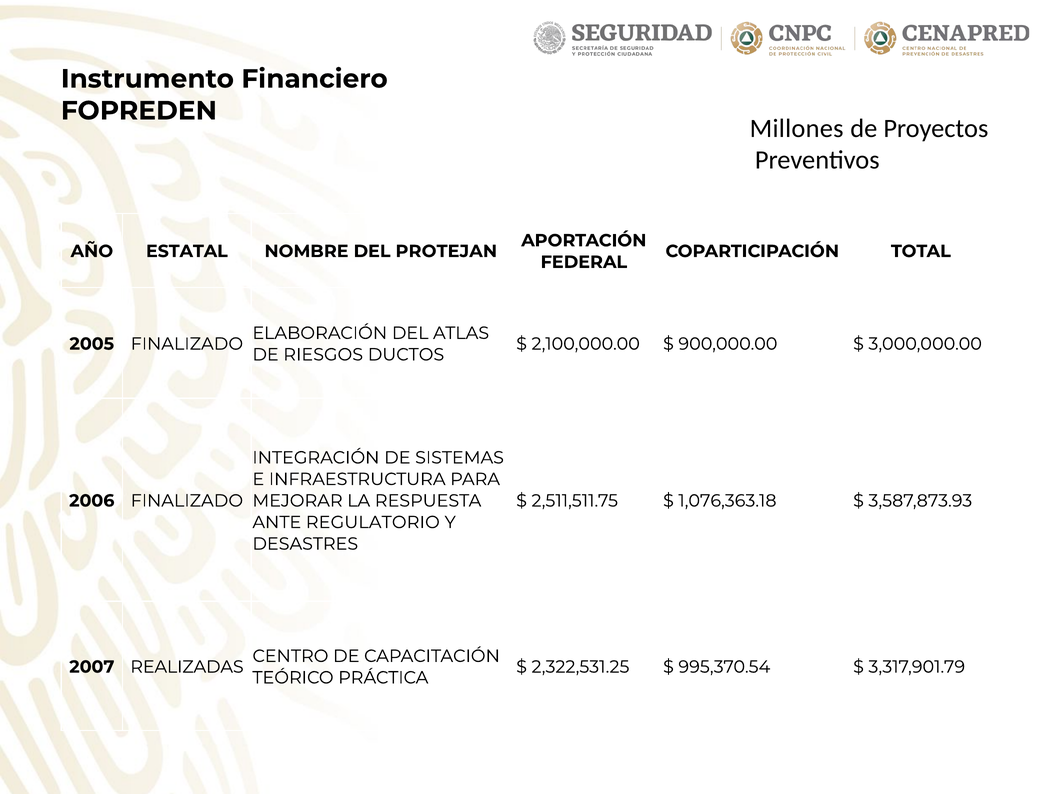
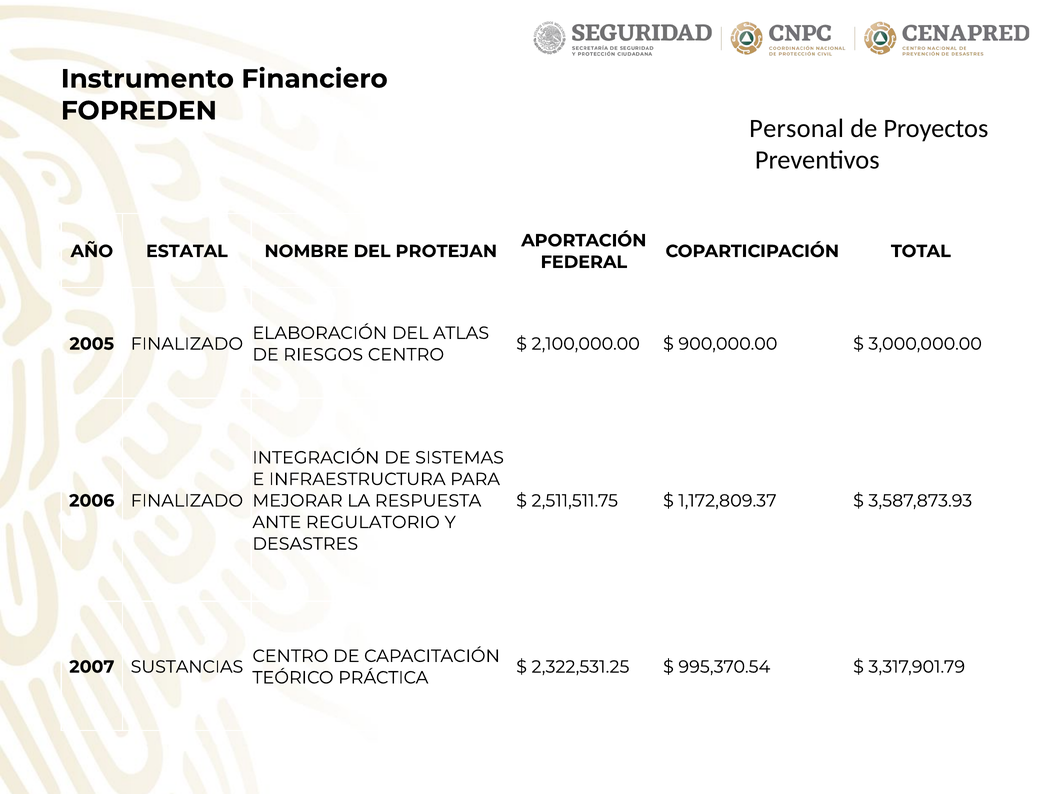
Millones: Millones -> Personal (797, 128)
RIESGOS DUCTOS: DUCTOS -> CENTRO (406, 354)
1,076,363.18: 1,076,363.18 -> 1,172,809.37 (727, 500)
REALIZADAS: REALIZADAS -> SUSTANCIAS (187, 666)
